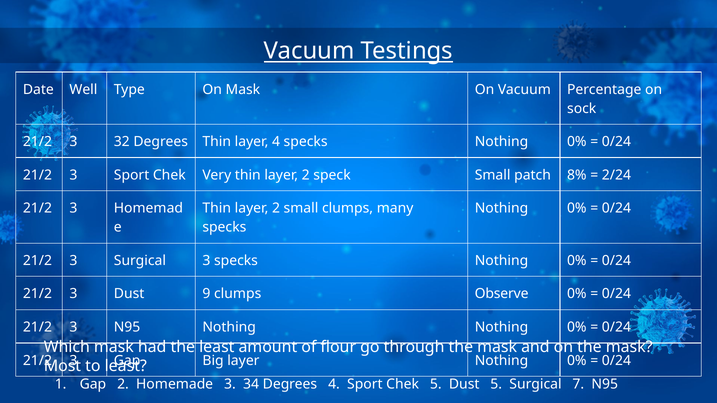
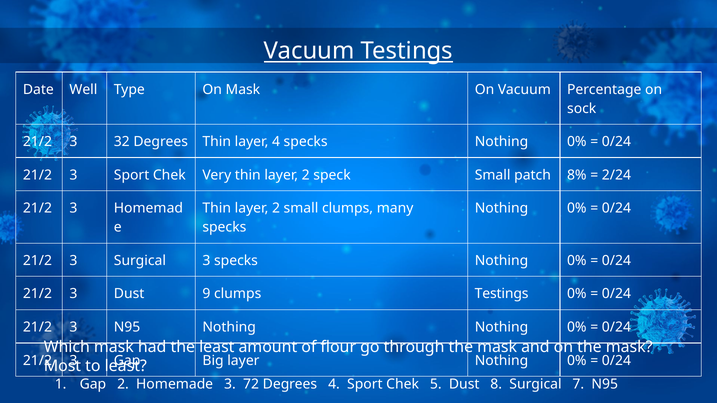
clumps Observe: Observe -> Testings (502, 294)
34: 34 -> 72 (251, 384)
Dust 5: 5 -> 8 (496, 384)
